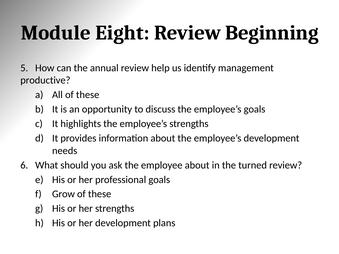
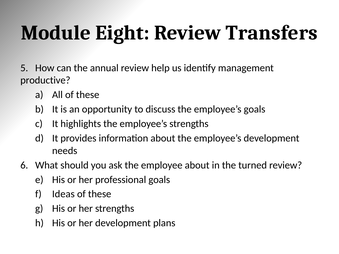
Beginning: Beginning -> Transfers (272, 33)
Grow: Grow -> Ideas (63, 194)
